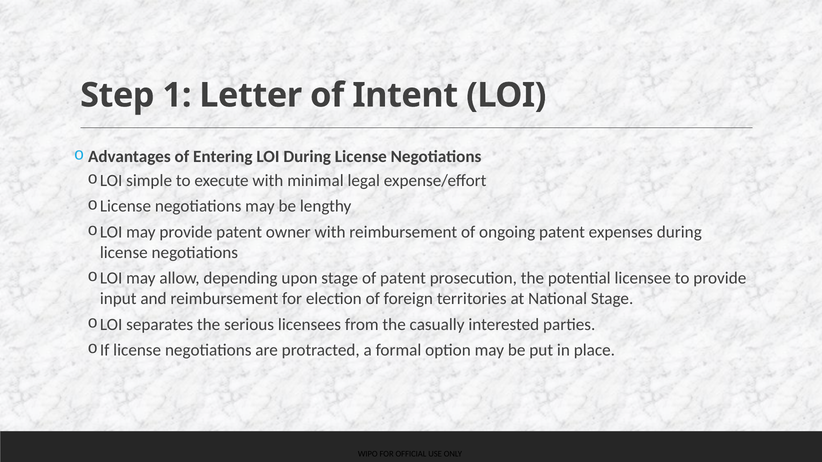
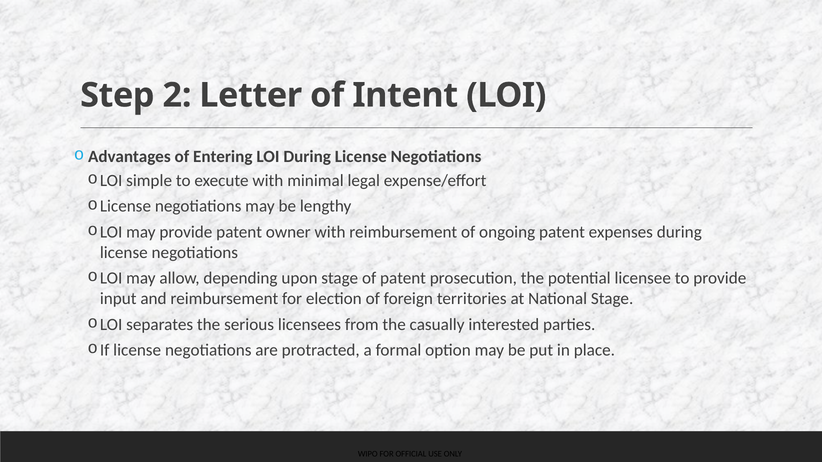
1: 1 -> 2 (177, 95)
